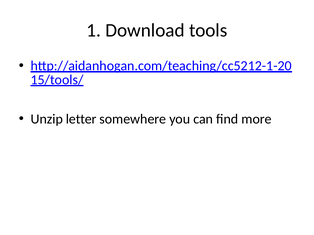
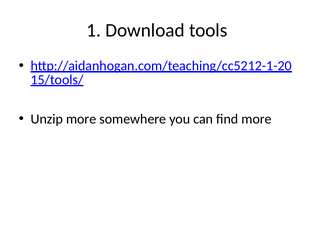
Unzip letter: letter -> more (81, 119)
